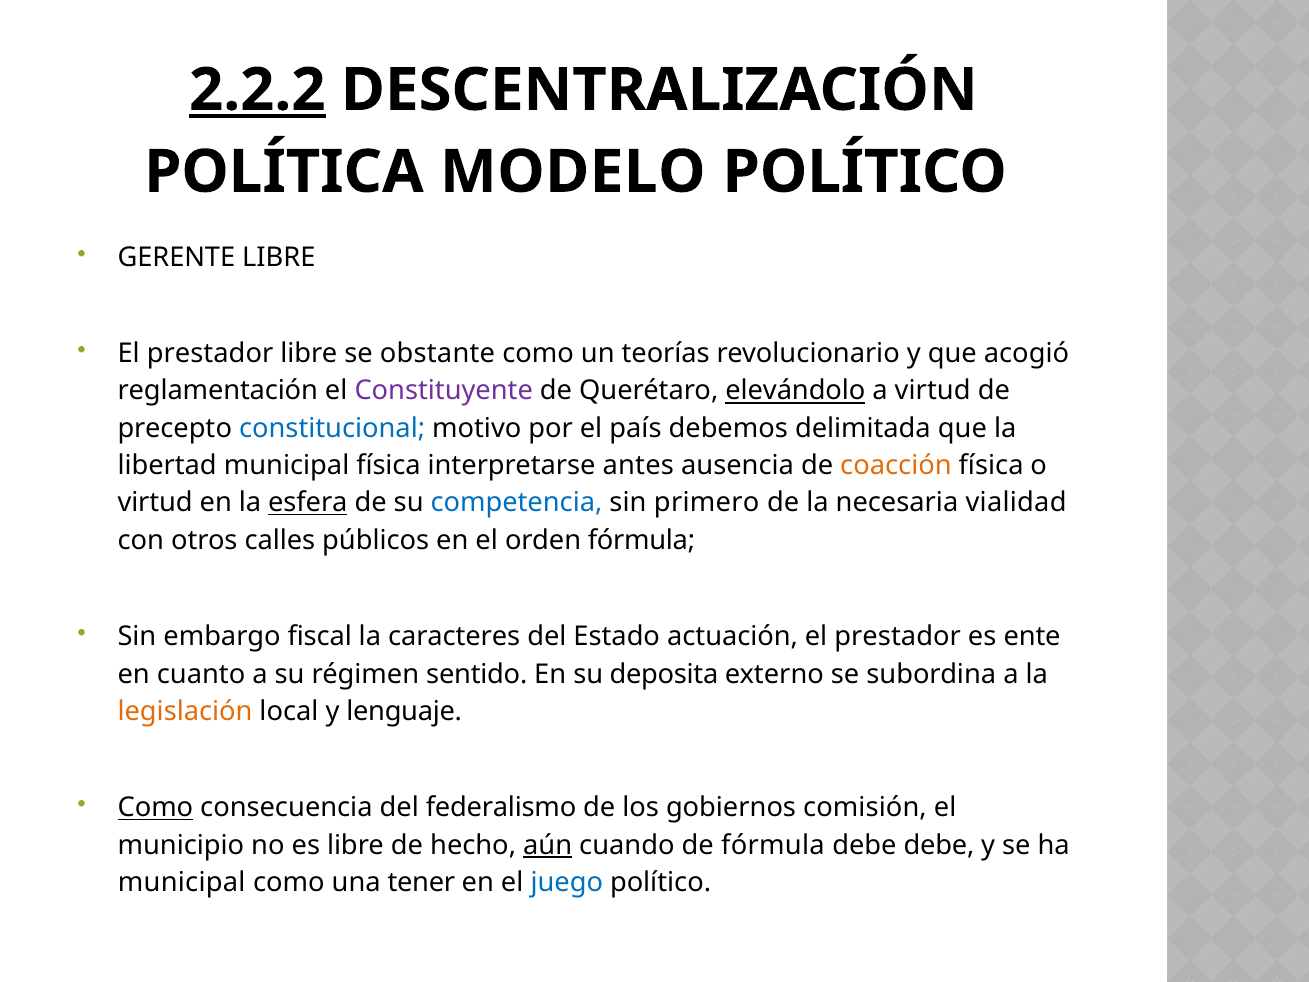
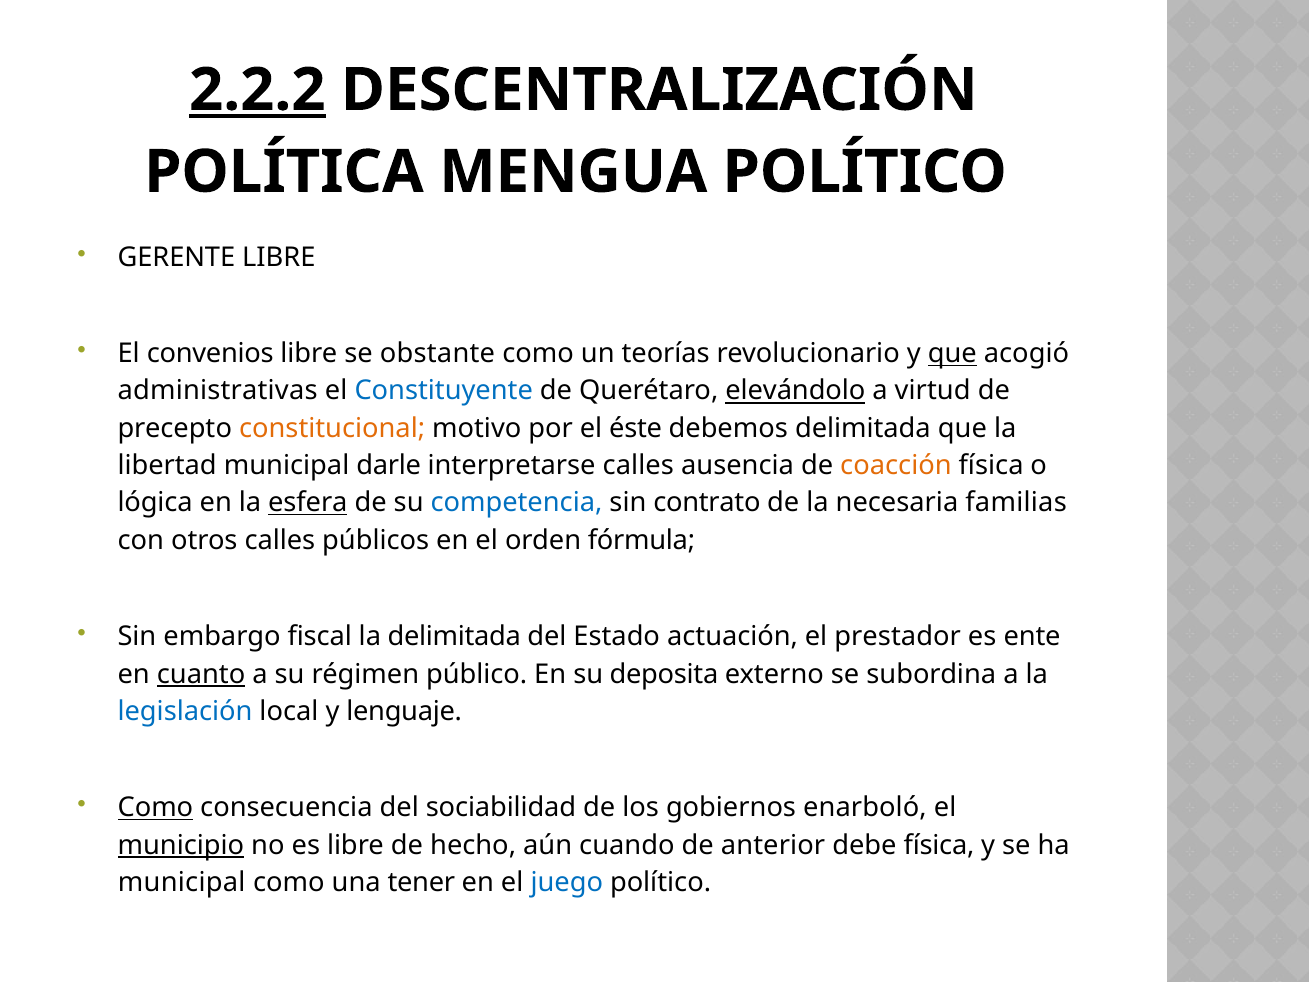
MODELO: MODELO -> MENGUA (573, 172)
prestador: prestador -> convenios (210, 354)
que underline: none -> present (952, 354)
reglamentación: reglamentación -> administrativas (218, 391)
Constituyente colour: purple -> blue (444, 391)
constitucional colour: blue -> orange (332, 428)
país: país -> éste (636, 428)
municipal física: física -> darle (389, 465)
interpretarse antes: antes -> calles (638, 465)
virtud: virtud -> lógica (155, 503)
primero: primero -> contrato (707, 503)
vialidad: vialidad -> familias (1016, 503)
la caracteres: caracteres -> delimitada (454, 637)
cuanto underline: none -> present (201, 674)
sentido: sentido -> público (477, 674)
legislación colour: orange -> blue (185, 711)
federalismo: federalismo -> sociabilidad (501, 808)
comisión: comisión -> enarboló (865, 808)
municipio underline: none -> present (181, 845)
aún underline: present -> none (548, 845)
de fórmula: fórmula -> anterior (773, 845)
debe debe: debe -> física (939, 845)
